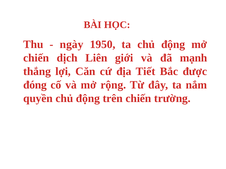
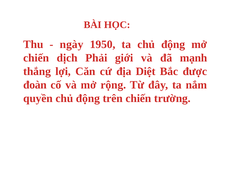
Liên: Liên -> Phải (96, 58)
Tiết: Tiết -> Diệt (146, 72)
đóng: đóng -> đoàn (35, 85)
